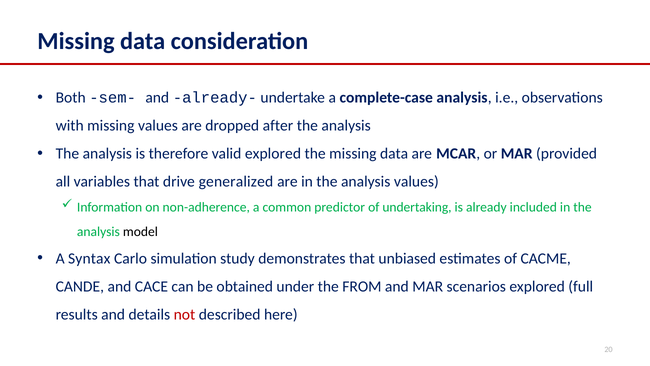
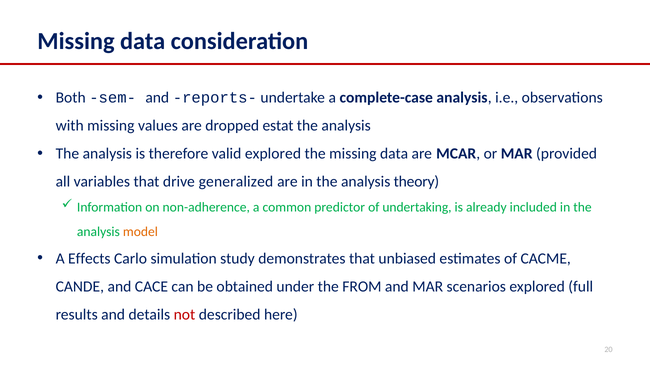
already-: already- -> reports- (215, 98)
after: after -> estat (278, 126)
analysis values: values -> theory (416, 182)
model colour: black -> orange (140, 231)
Syntax: Syntax -> Effects (89, 258)
